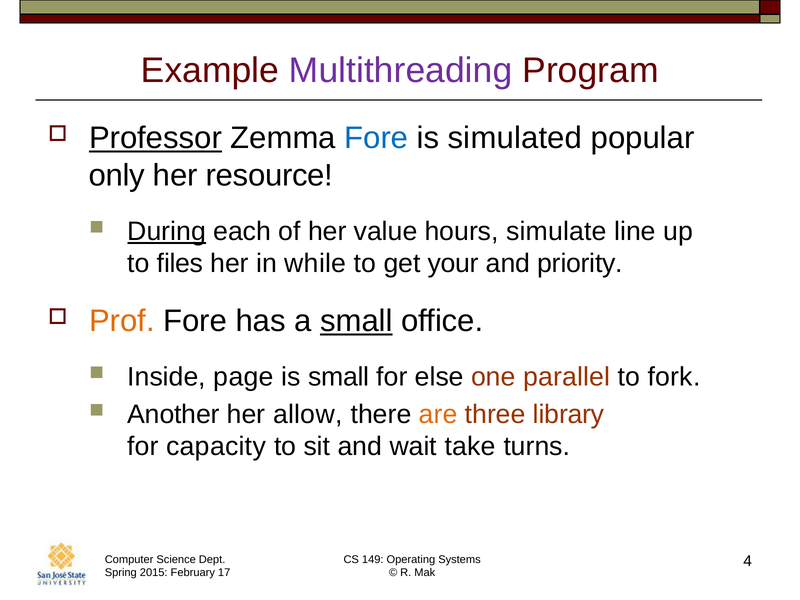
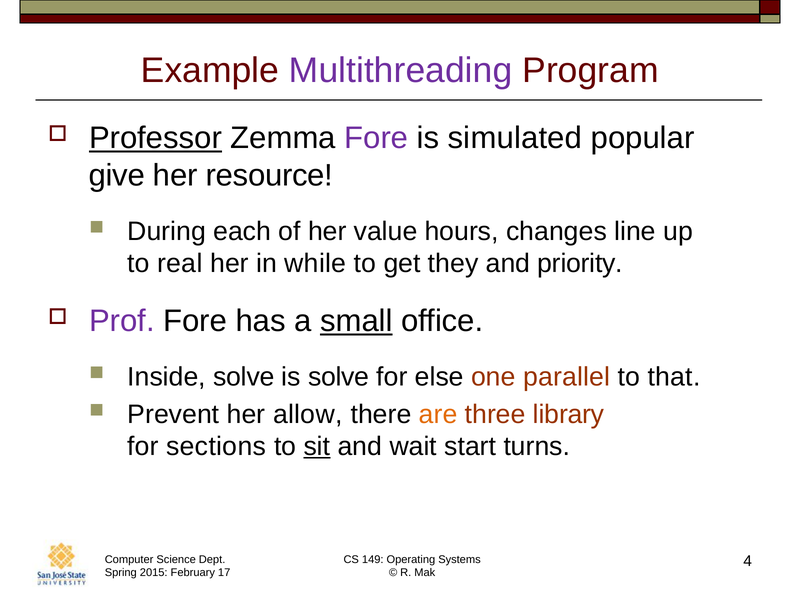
Fore colour: blue -> purple (376, 138)
only: only -> give (117, 176)
During underline: present -> none (167, 232)
simulate: simulate -> changes (557, 232)
files: files -> real (180, 264)
your: your -> they (453, 264)
Prof colour: orange -> purple (122, 321)
Inside page: page -> solve (244, 377)
is small: small -> solve (339, 377)
fork: fork -> that (674, 377)
Another: Another -> Prevent (173, 414)
capacity: capacity -> sections (216, 446)
sit underline: none -> present (317, 446)
take: take -> start (470, 446)
